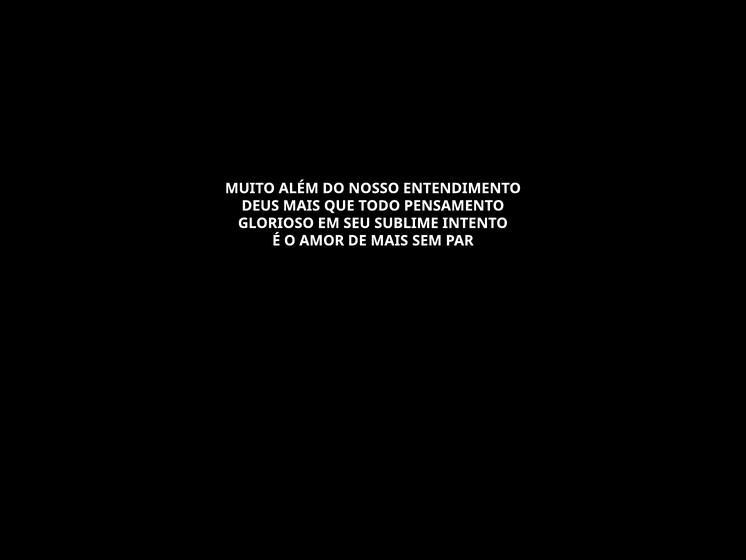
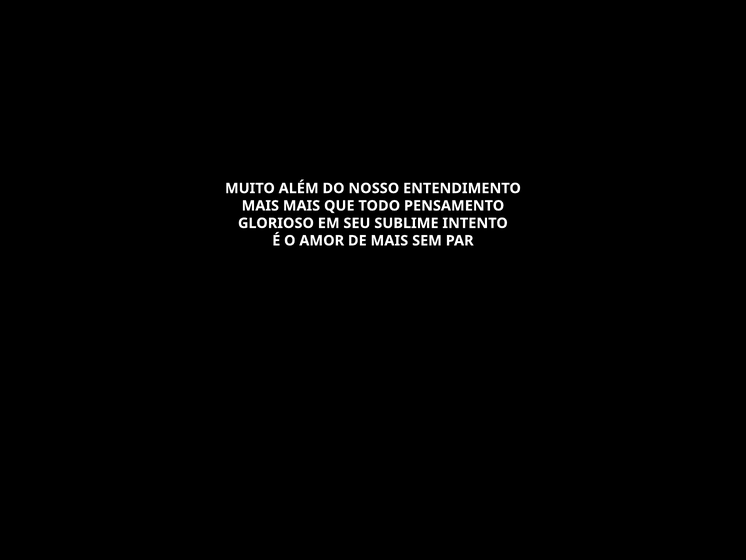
DEUS: DEUS -> MAIS (260, 206)
